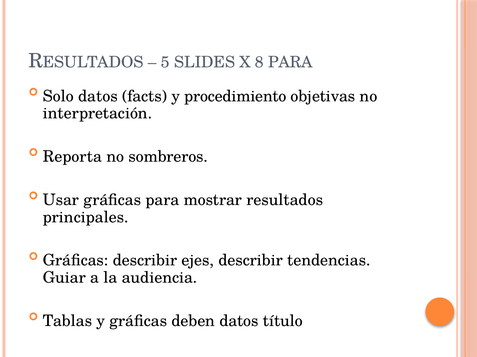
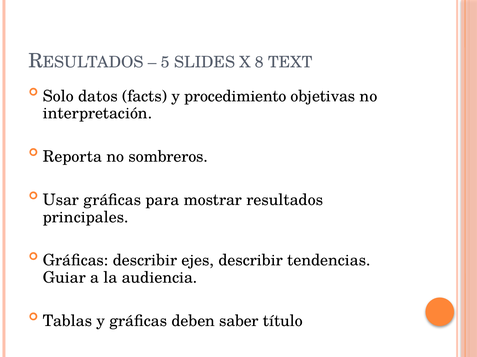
8 PARA: PARA -> TEXT (290, 62)
deben datos: datos -> saber (239, 321)
